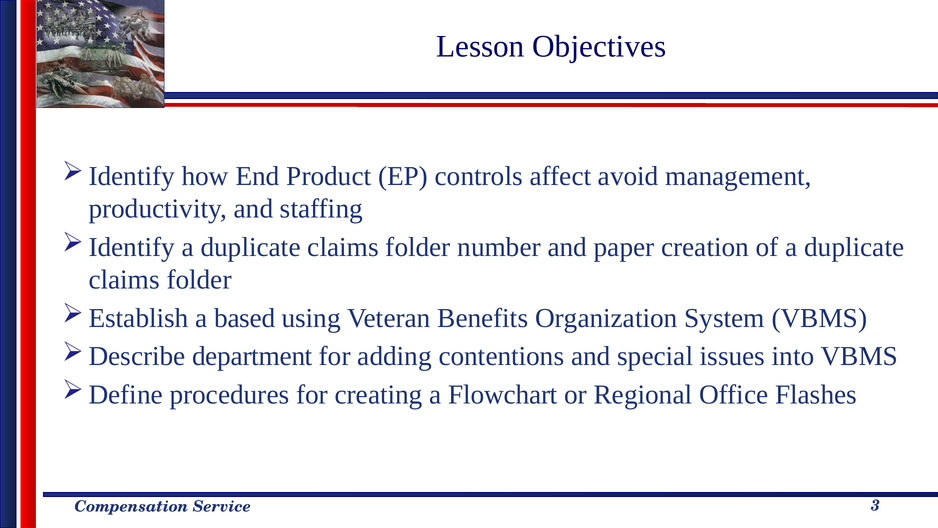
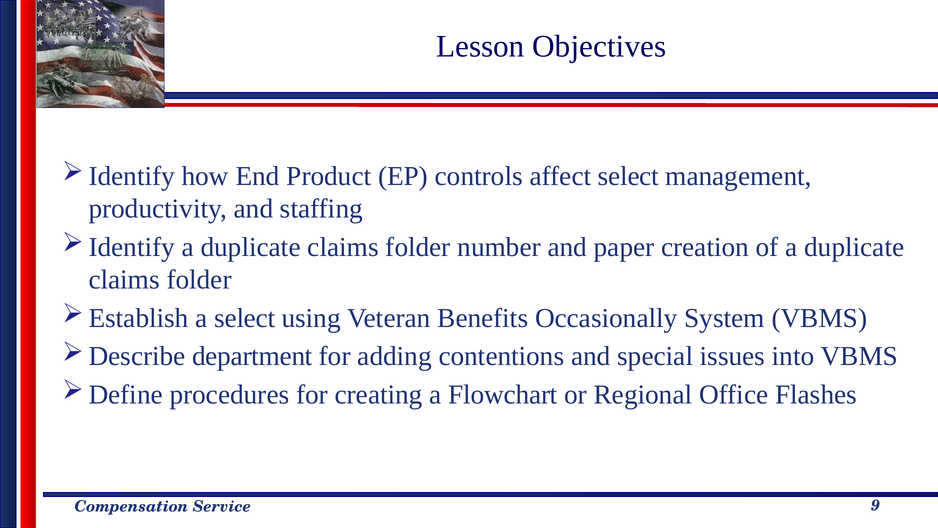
affect avoid: avoid -> select (628, 176)
a based: based -> select (245, 318)
Organization: Organization -> Occasionally (606, 318)
3: 3 -> 9 (875, 505)
